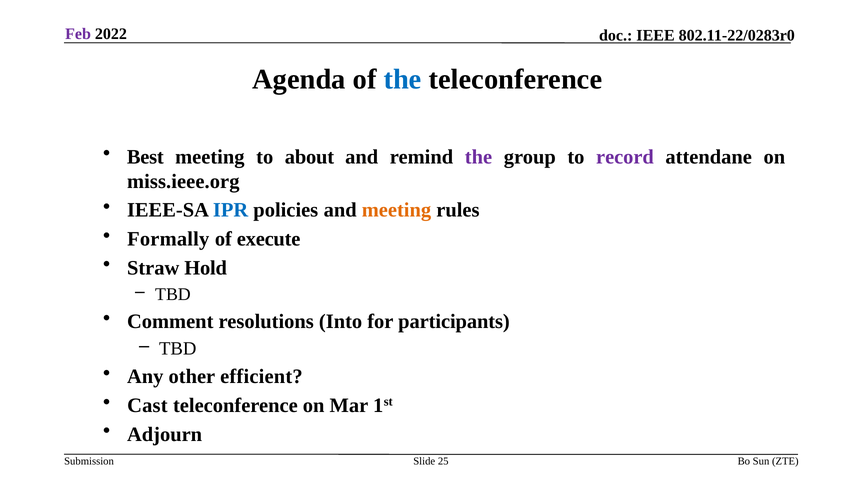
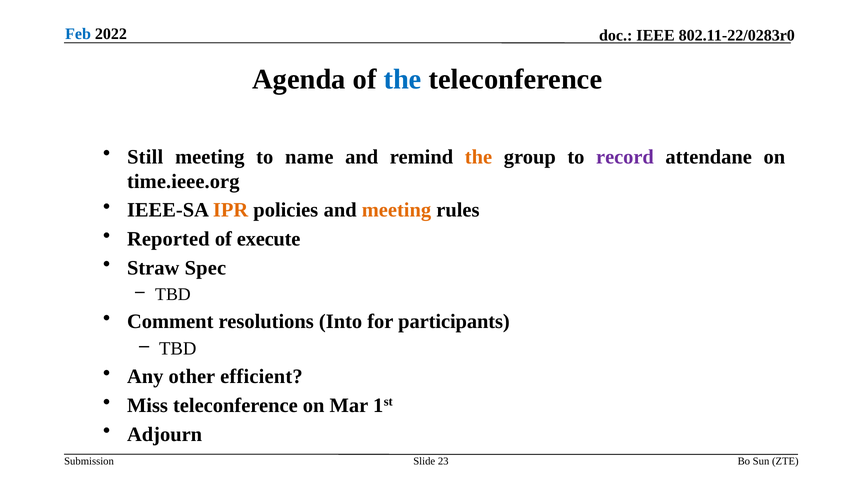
Feb colour: purple -> blue (78, 34)
Best: Best -> Still (145, 157)
about: about -> name (309, 157)
the colour: purple -> orange (478, 157)
miss.ieee.org: miss.ieee.org -> time.ieee.org (183, 181)
IPR colour: blue -> orange (231, 210)
Formally: Formally -> Reported (168, 239)
Hold: Hold -> Spec (205, 268)
Cast: Cast -> Miss (148, 405)
25: 25 -> 23 (443, 461)
